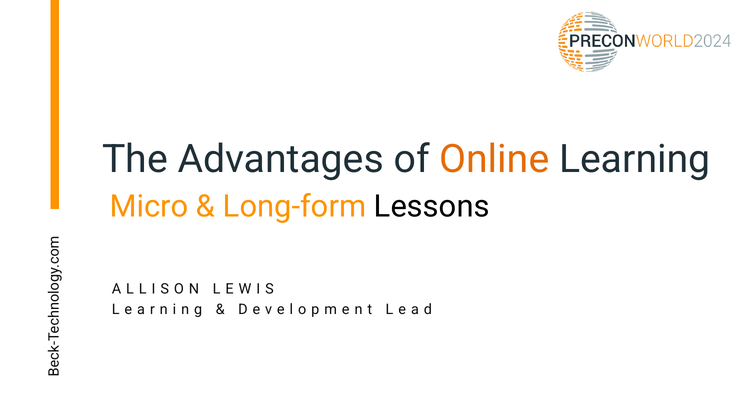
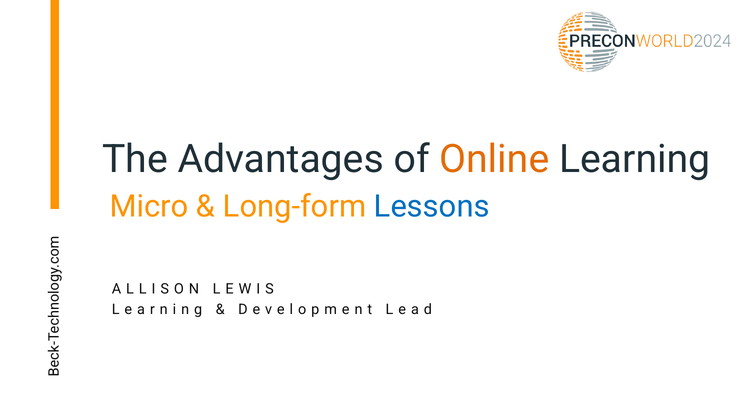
Lessons colour: black -> blue (432, 206)
